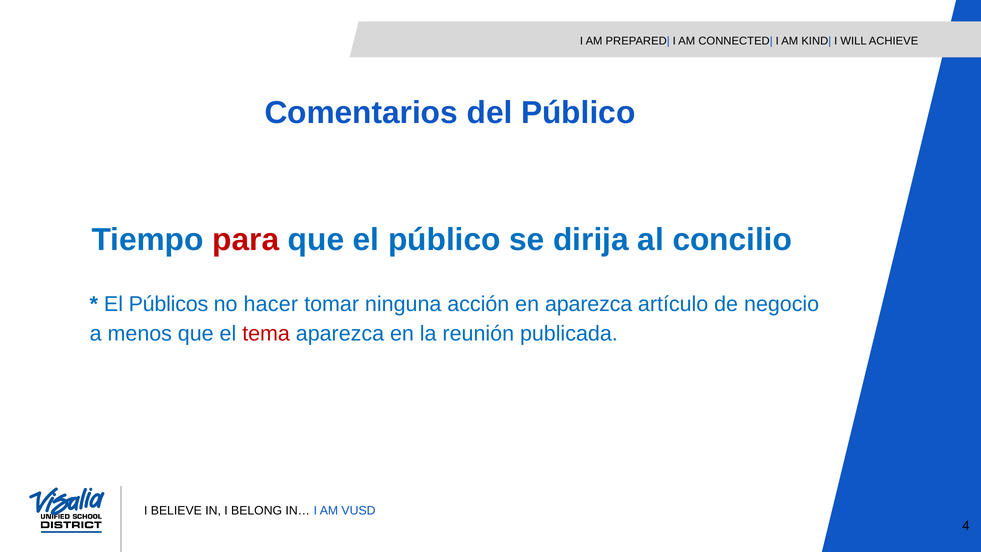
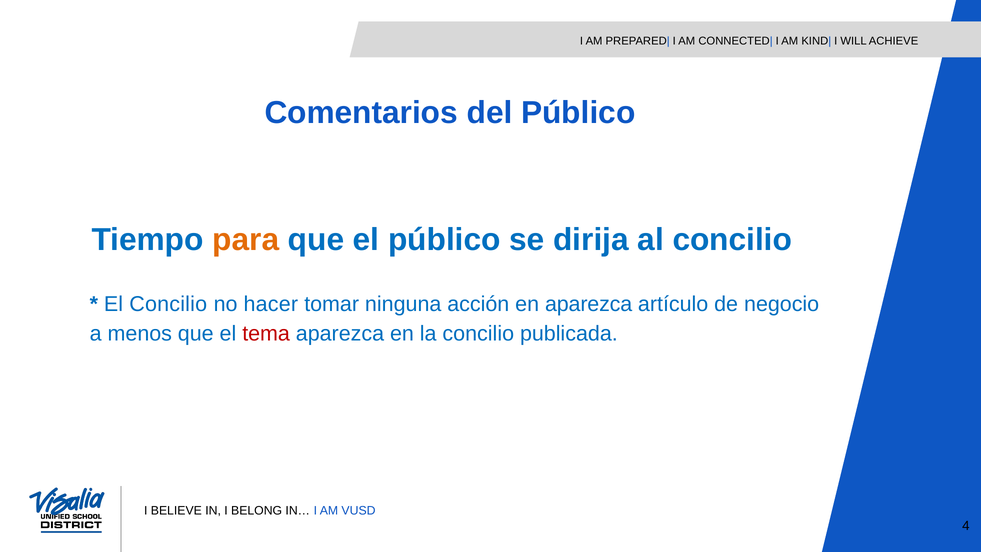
para colour: red -> orange (246, 239)
El Públicos: Públicos -> Concilio (168, 304)
la reunión: reunión -> concilio (478, 334)
